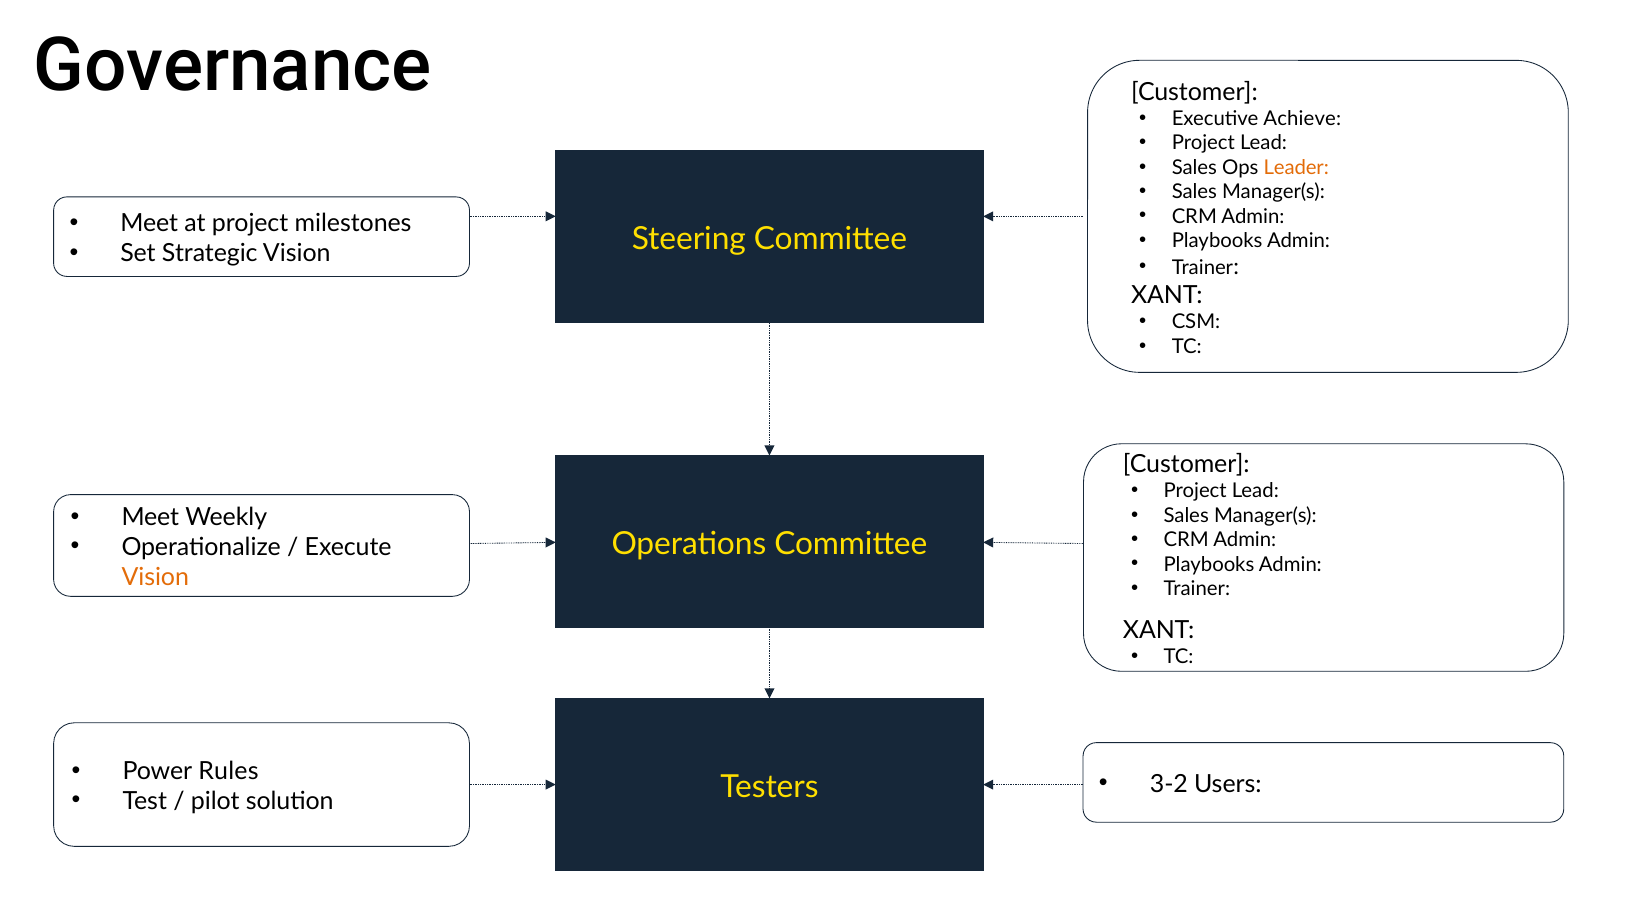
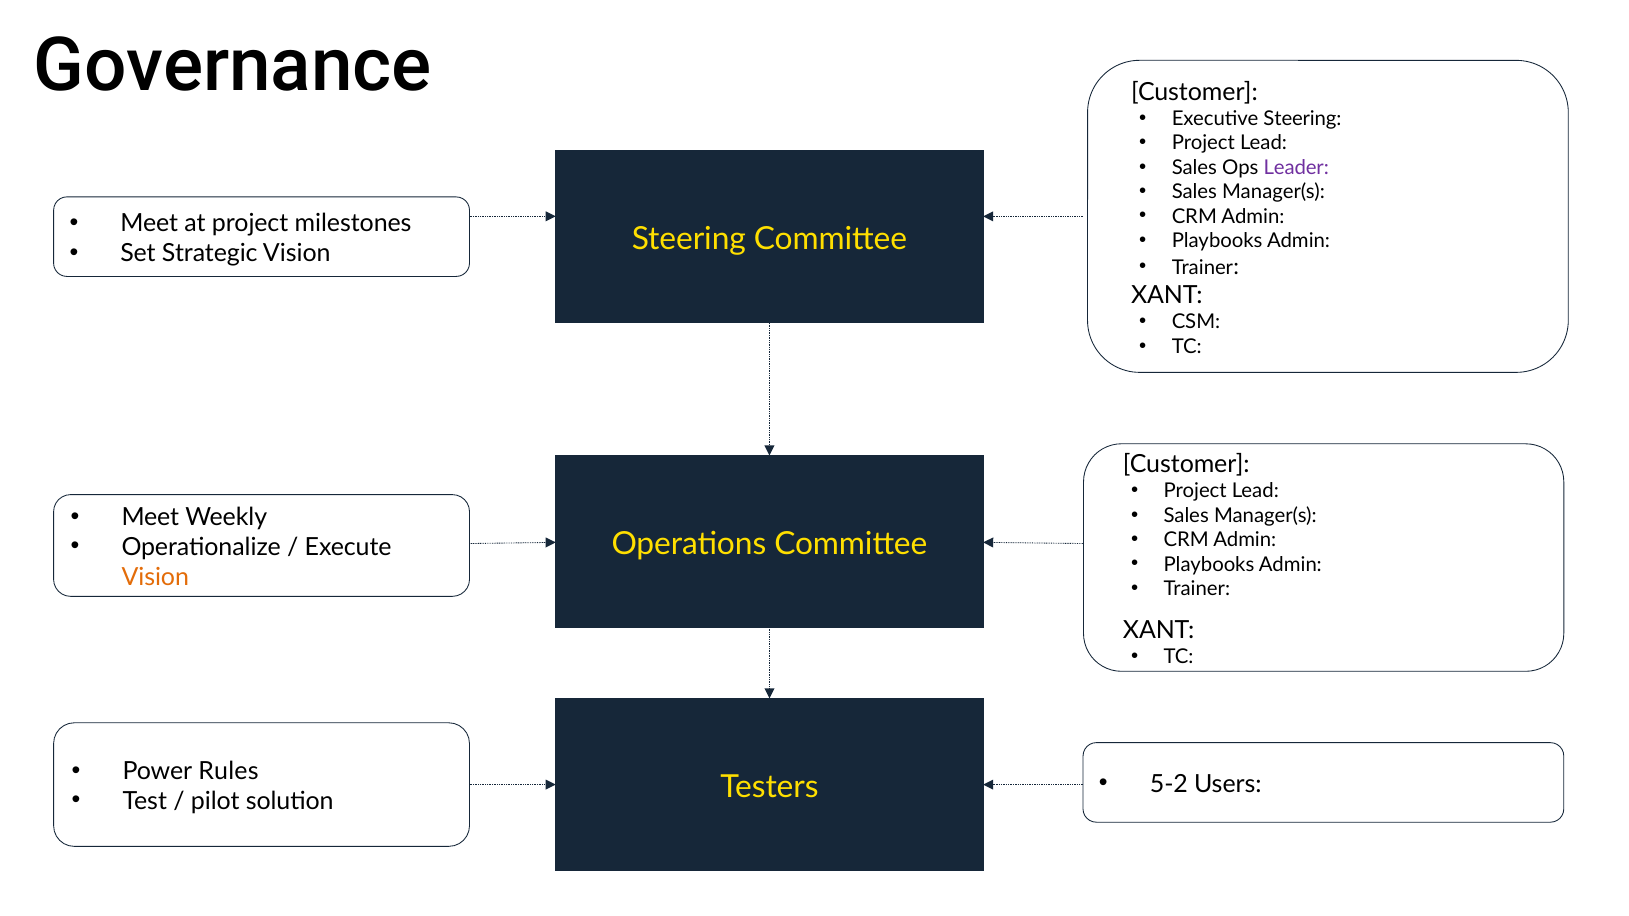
Executive Achieve: Achieve -> Steering (1302, 119)
Leader colour: orange -> purple (1296, 168)
3-2: 3-2 -> 5-2 (1169, 784)
